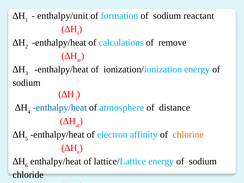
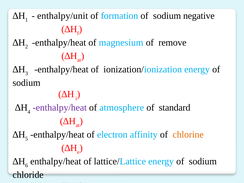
reactant: reactant -> negative (199, 16)
calculations: calculations -> magnesium (121, 43)
enthalpy/heat colour: blue -> purple (60, 108)
distance: distance -> standard (175, 108)
